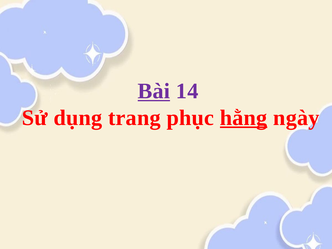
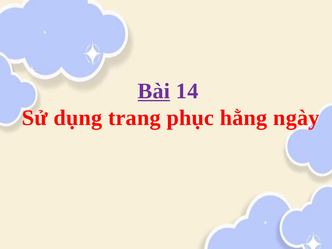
hằng underline: present -> none (244, 118)
